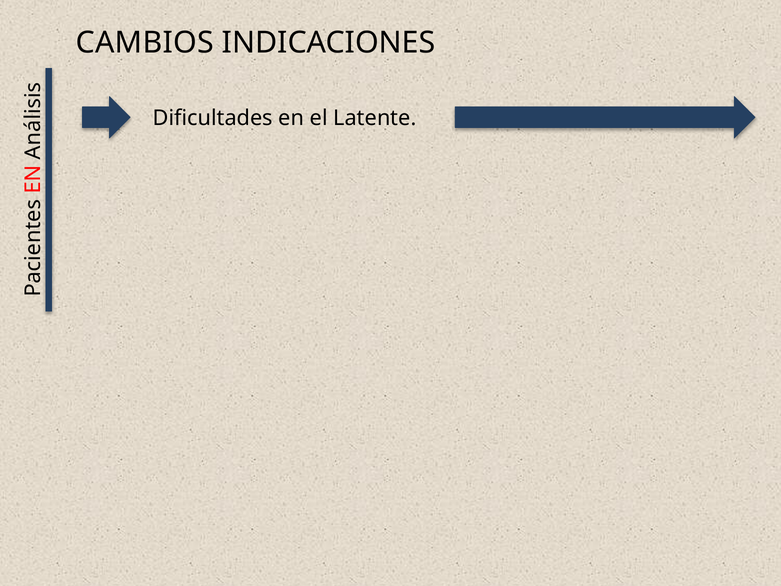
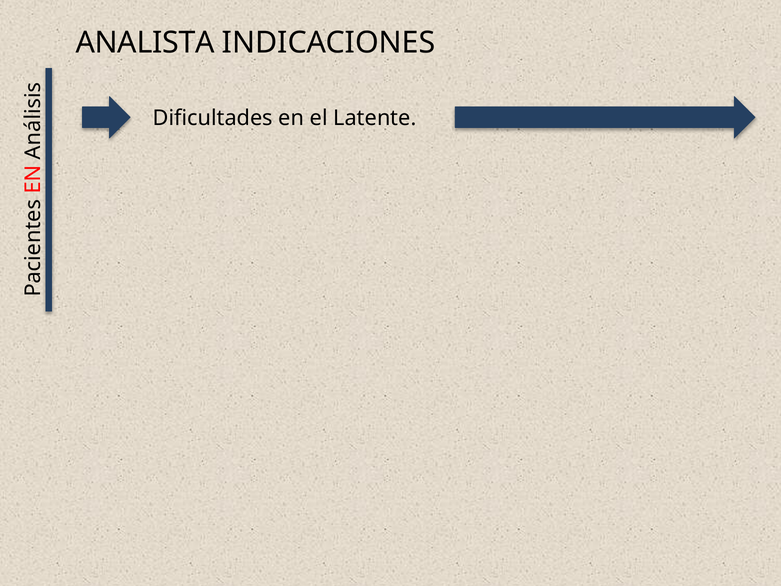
CAMBIOS: CAMBIOS -> ANALISTA (145, 43)
